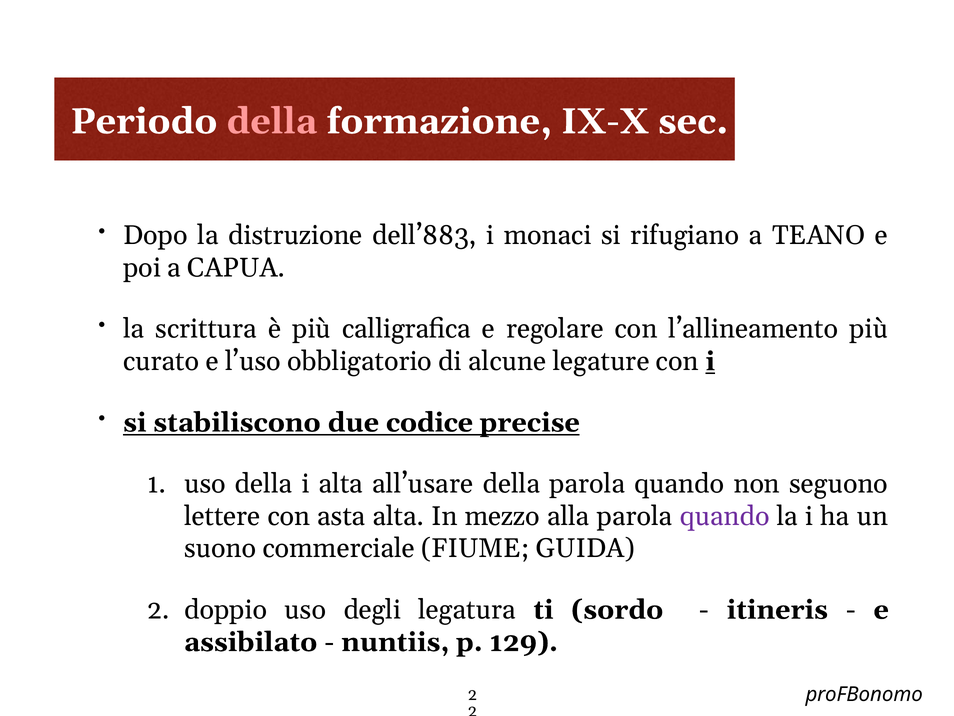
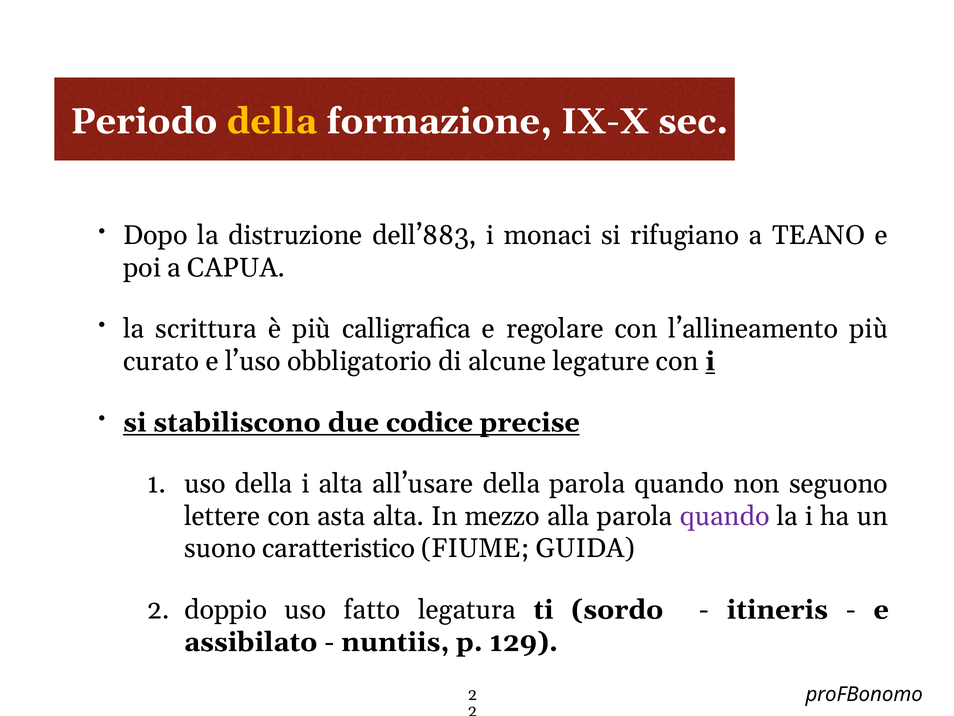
della colour: pink -> yellow (272, 121)
commerciale: commerciale -> caratteristico (339, 548)
degli: degli -> fatto (372, 609)
